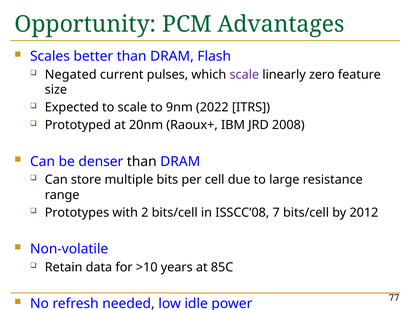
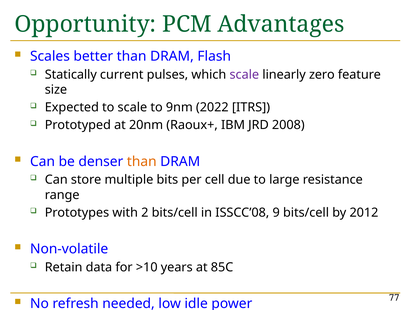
Negated: Negated -> Statically (71, 75)
than colour: black -> orange (142, 162)
7: 7 -> 9 (276, 213)
